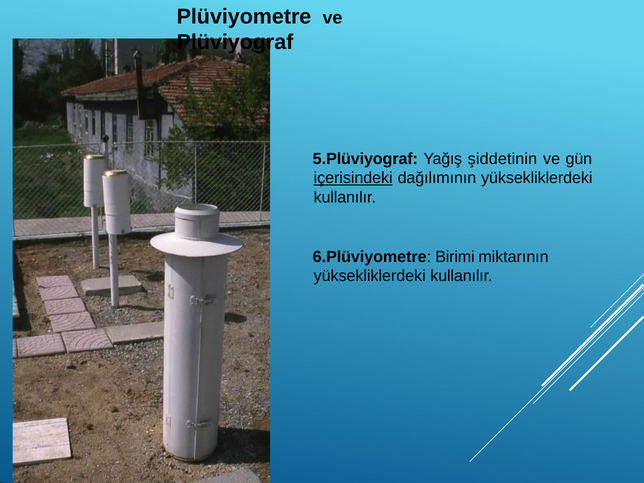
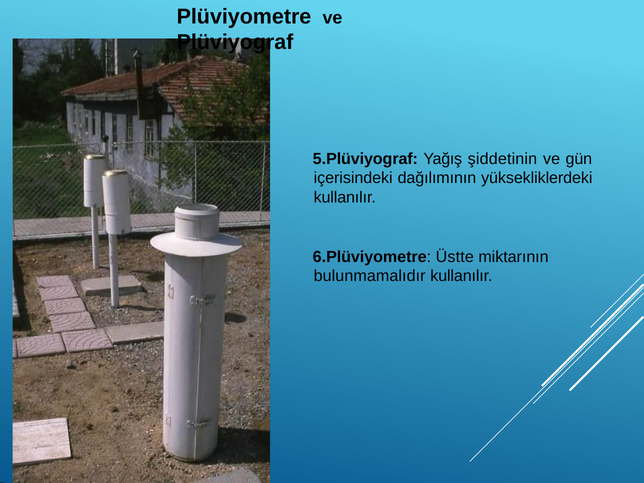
içerisindeki underline: present -> none (353, 178)
Birimi: Birimi -> Üstte (455, 257)
yüksekliklerdeki: yüksekliklerdeki -> bulunmamalıdır (370, 276)
